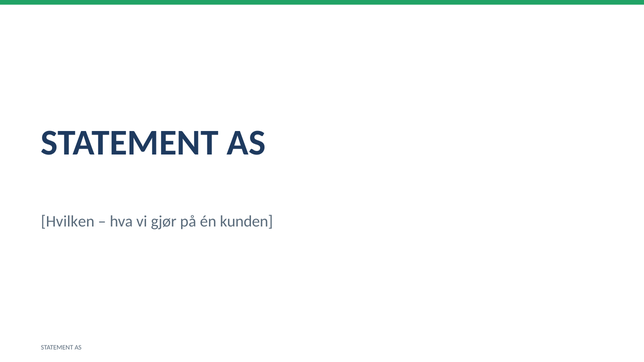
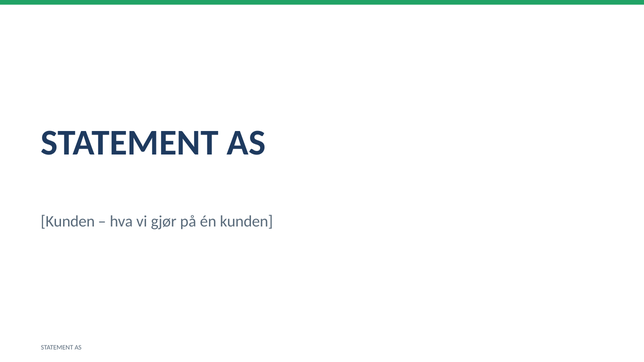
Hvilken: Hvilken -> Kunden (68, 222)
